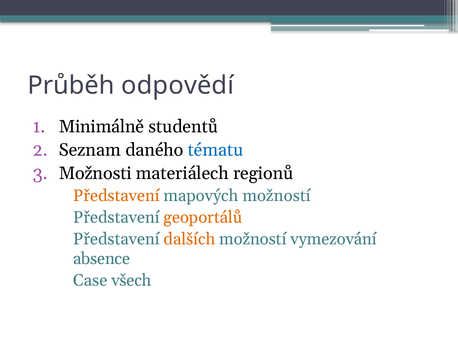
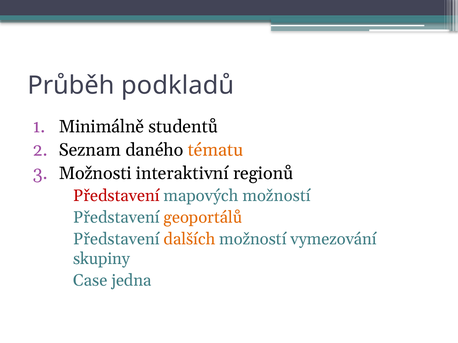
odpovědí: odpovědí -> podkladů (178, 86)
tématu colour: blue -> orange (216, 150)
materiálech: materiálech -> interaktivní (182, 173)
Představení colour: orange -> red (116, 196)
absence: absence -> skupiny (102, 259)
všech: všech -> jedna (131, 281)
